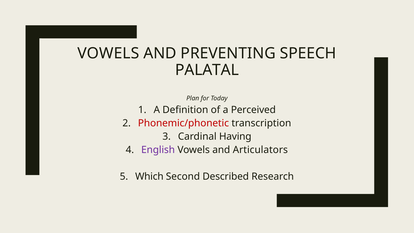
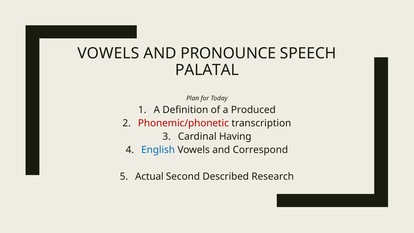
PREVENTING: PREVENTING -> PRONOUNCE (228, 53)
Perceived: Perceived -> Produced (253, 110)
English colour: purple -> blue (158, 150)
Articulators: Articulators -> Correspond (260, 150)
Which: Which -> Actual (149, 177)
